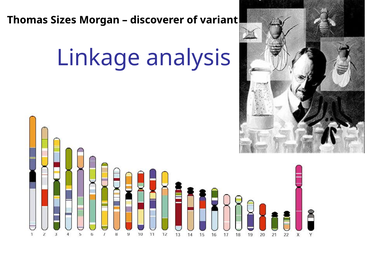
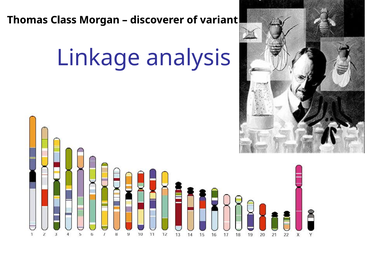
Sizes: Sizes -> Class (64, 20)
